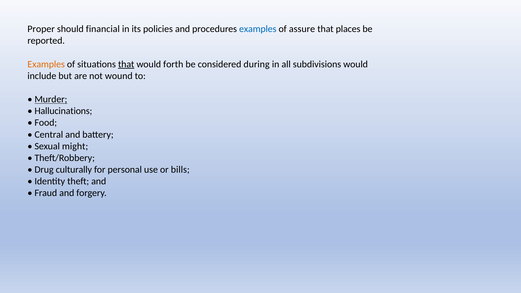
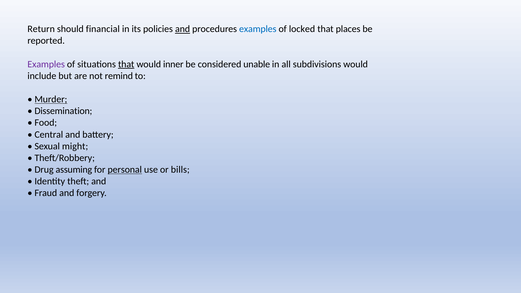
Proper: Proper -> Return (41, 29)
and underline: none -> present (183, 29)
assure: assure -> locked (302, 29)
Examples colour: orange -> purple (46, 64)
forth: forth -> inner (173, 64)
during: during -> unable (257, 64)
wound: wound -> remind (119, 76)
Hallucinations: Hallucinations -> Dissemination (63, 111)
culturally: culturally -> assuming (74, 170)
personal underline: none -> present (125, 170)
